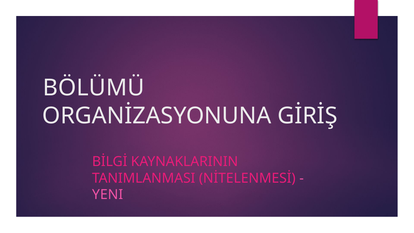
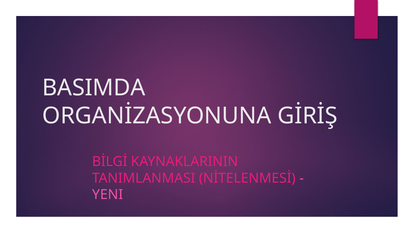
BÖLÜMÜ: BÖLÜMÜ -> BASIMDA (94, 88)
